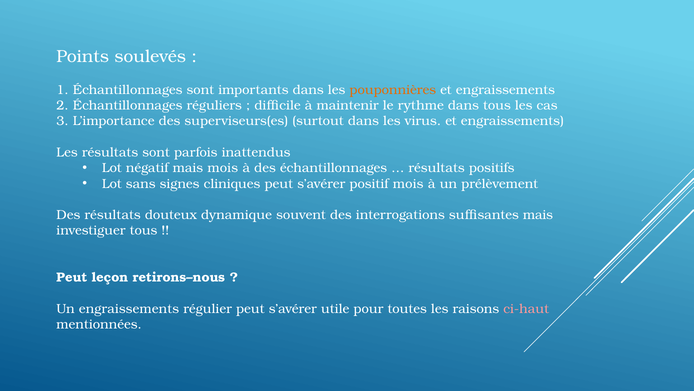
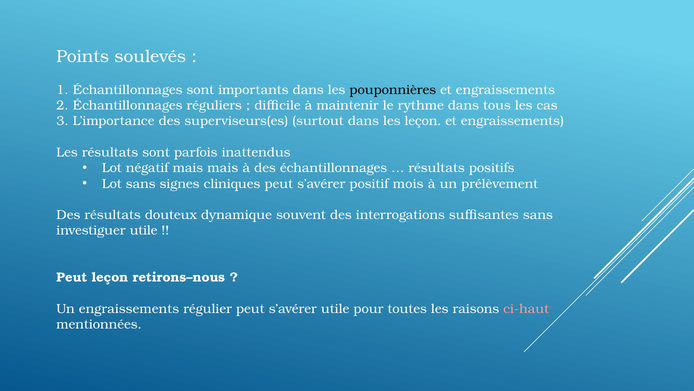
pouponnières colour: orange -> black (393, 90)
les virus: virus -> leçon (423, 121)
mais mois: mois -> mais (223, 168)
suffisantes mais: mais -> sans (538, 215)
investiguer tous: tous -> utile (144, 230)
